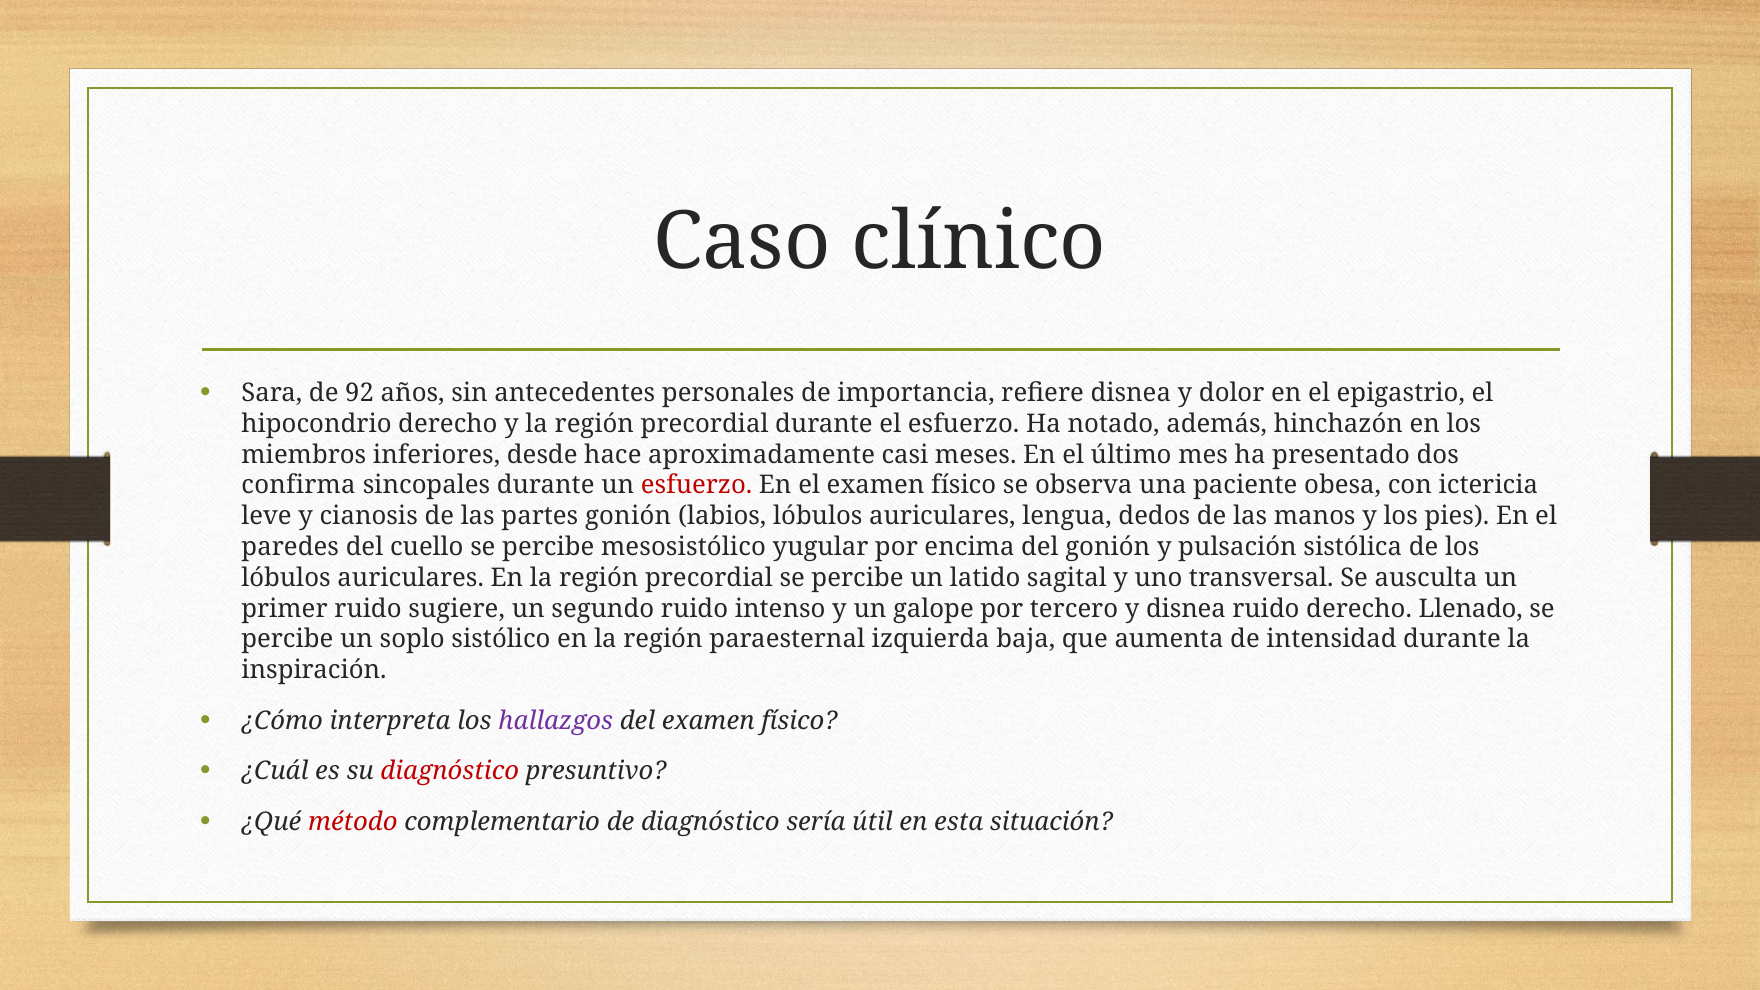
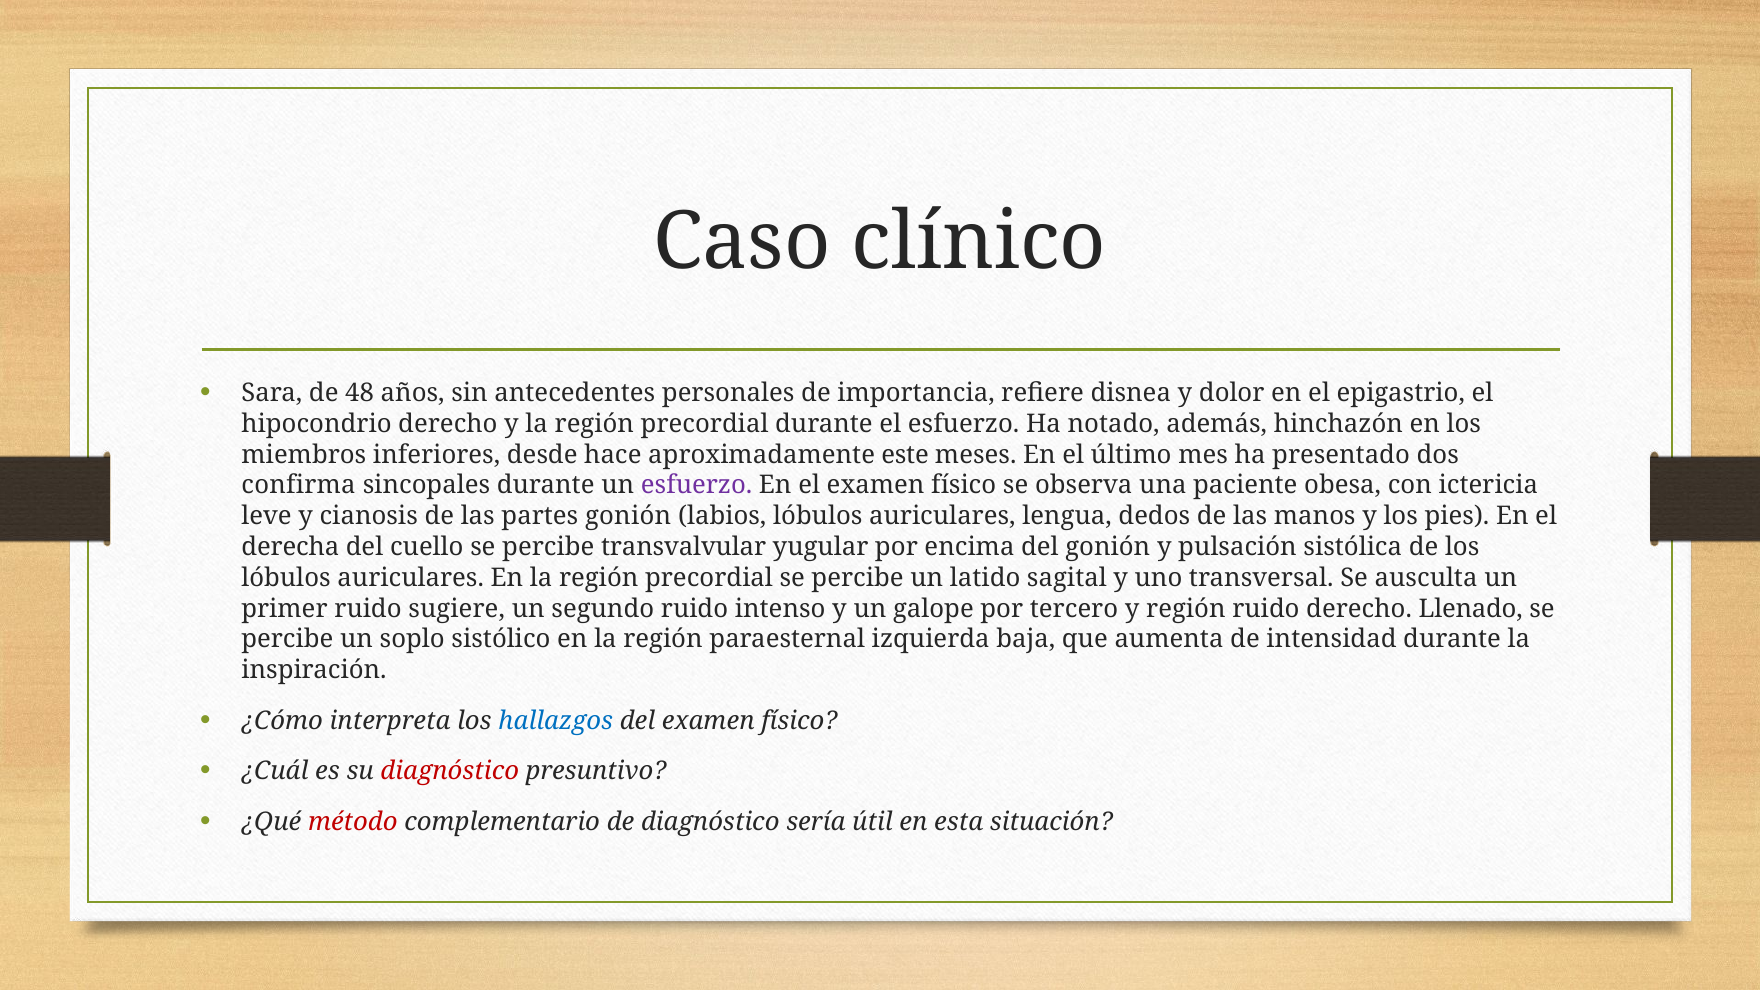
92: 92 -> 48 (360, 393)
casi: casi -> este (905, 455)
esfuerzo colour: red -> purple (697, 485)
paredes: paredes -> derecha (290, 547)
mesosistólico: mesosistólico -> transvalvular (684, 547)
y disnea: disnea -> región (1186, 609)
hallazgos colour: purple -> blue (556, 721)
